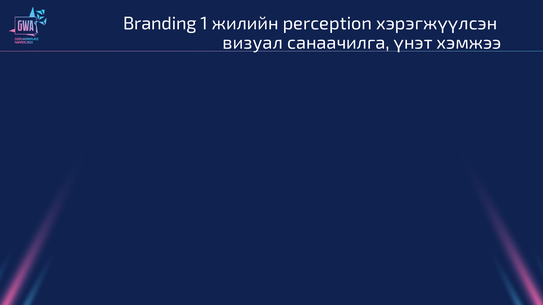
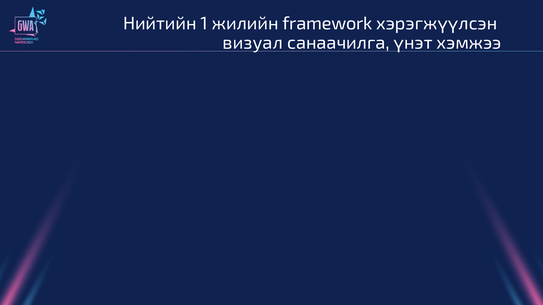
Branding: Branding -> Нийтийн (160, 23)
perception: perception -> framework (328, 23)
